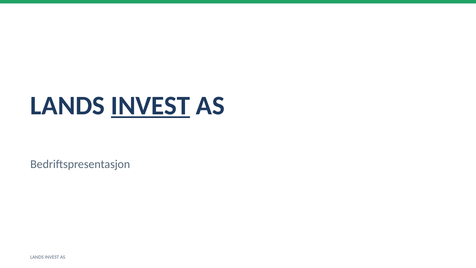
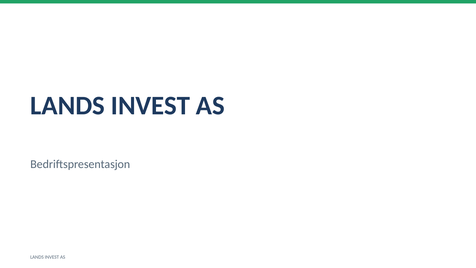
INVEST underline: present -> none (151, 106)
